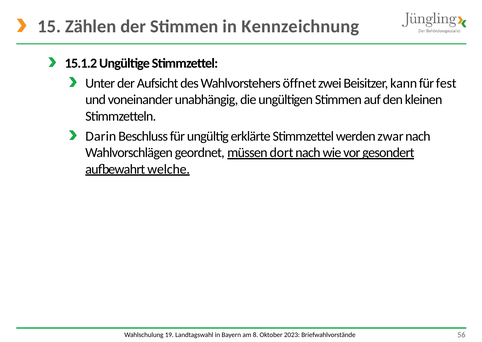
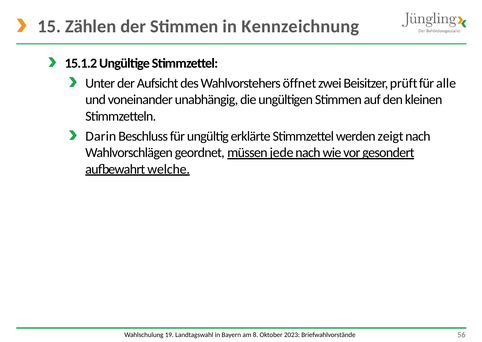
kann: kann -> prüft (404, 83)
fest: fest -> alle (446, 83)
zwar: zwar -> zeigt (391, 136)
dort: dort -> jede (282, 152)
